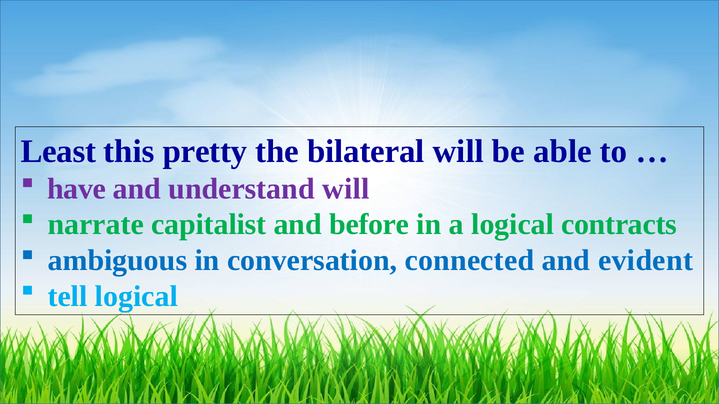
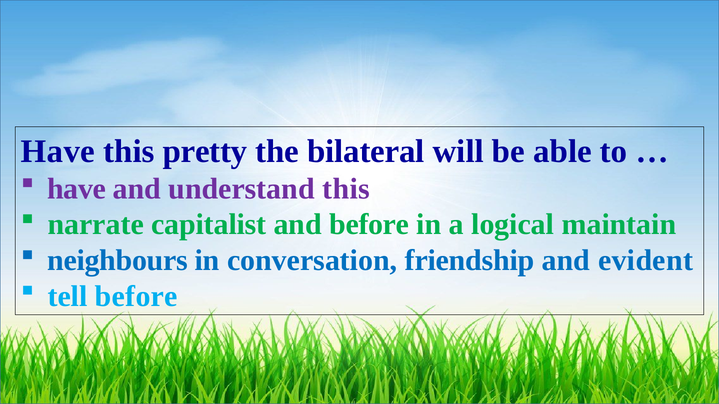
Least: Least -> Have (58, 151)
understand will: will -> this (346, 189)
contracts: contracts -> maintain (619, 225)
ambiguous: ambiguous -> neighbours (118, 261)
connected: connected -> friendship (470, 261)
tell logical: logical -> before (136, 297)
